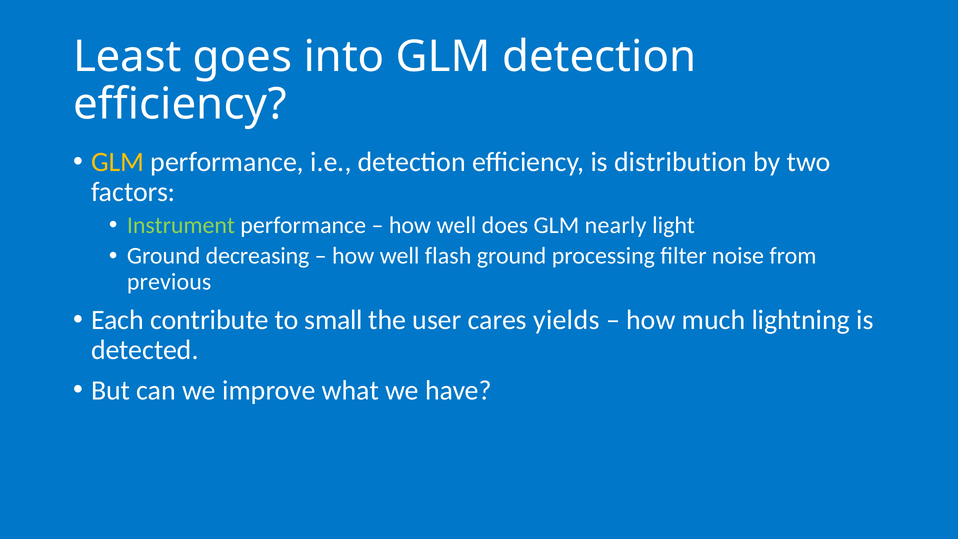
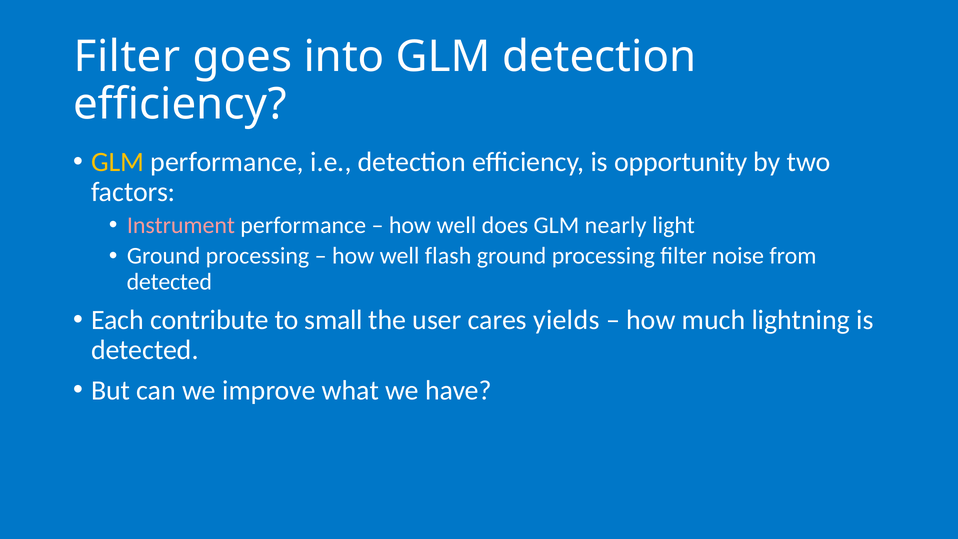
Least: Least -> Filter (127, 57)
distribution: distribution -> opportunity (681, 162)
Instrument colour: light green -> pink (181, 225)
decreasing: decreasing -> processing (257, 256)
previous: previous -> detected (169, 282)
